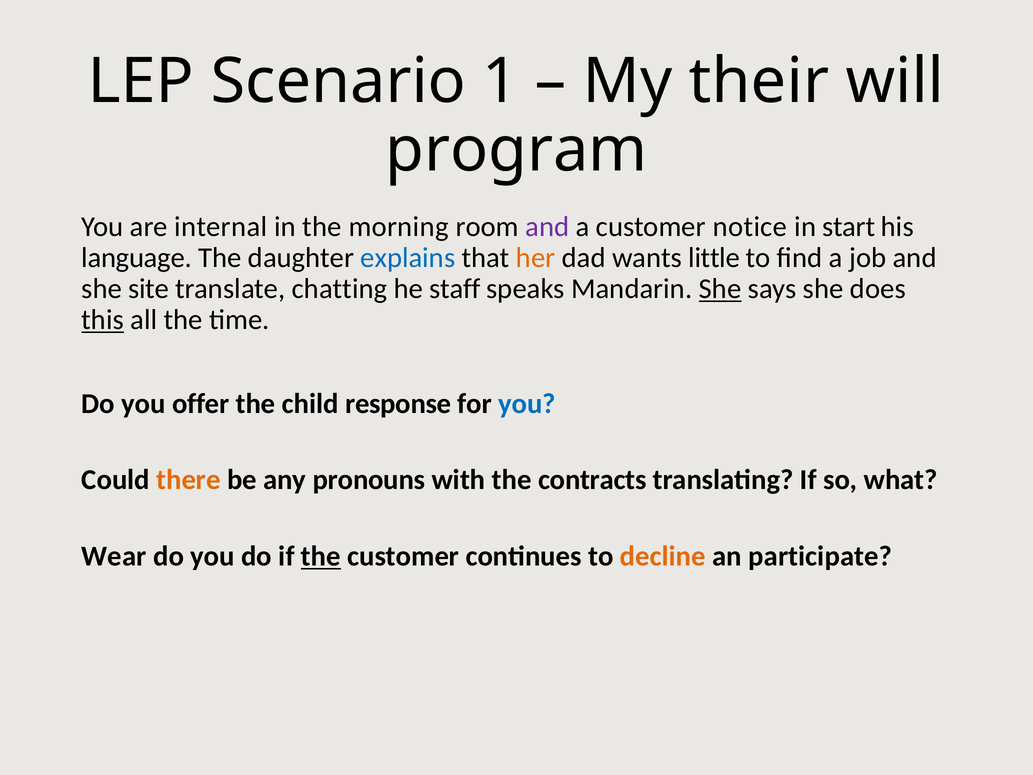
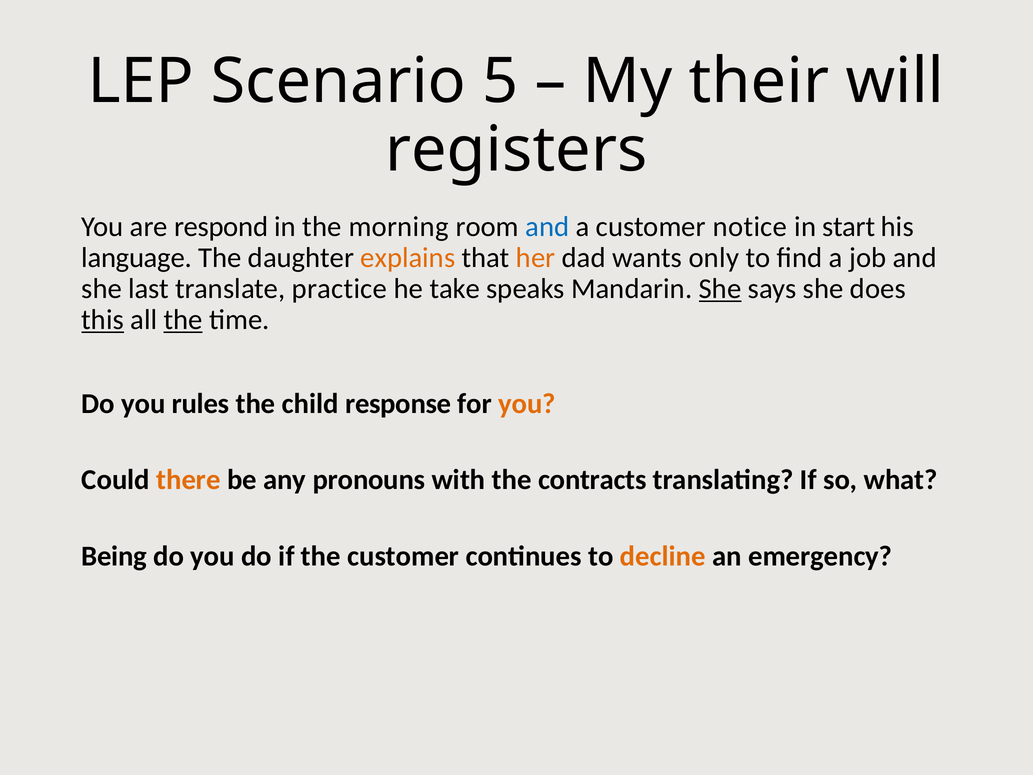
1: 1 -> 5 (500, 82)
program: program -> registers (516, 150)
internal: internal -> respond (221, 227)
and colour: purple -> blue (547, 227)
explains colour: blue -> orange (408, 258)
little: little -> only (714, 258)
site: site -> last (149, 289)
chatting: chatting -> practice (339, 289)
staff: staff -> take (455, 289)
the underline: none -> present (183, 320)
offer: offer -> rules (201, 403)
you colour: blue -> orange (527, 403)
Wear: Wear -> Being (114, 556)
the underline: present -> none (321, 556)
participate: participate -> emergency (820, 556)
